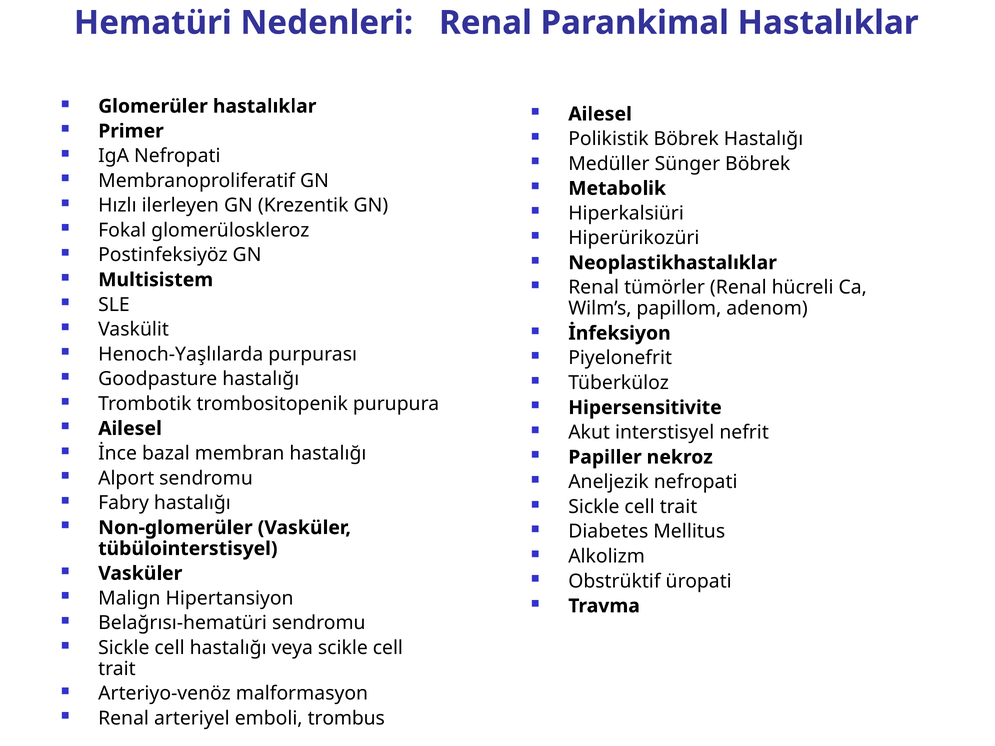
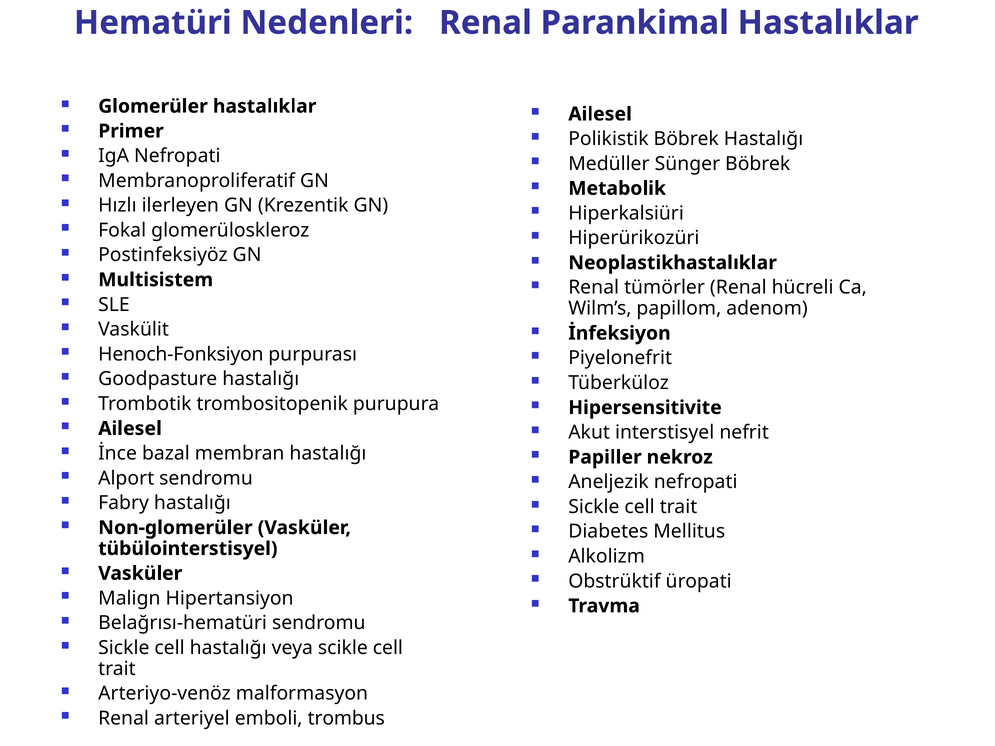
Henoch-Yaşlılarda: Henoch-Yaşlılarda -> Henoch-Fonksiyon (181, 354)
